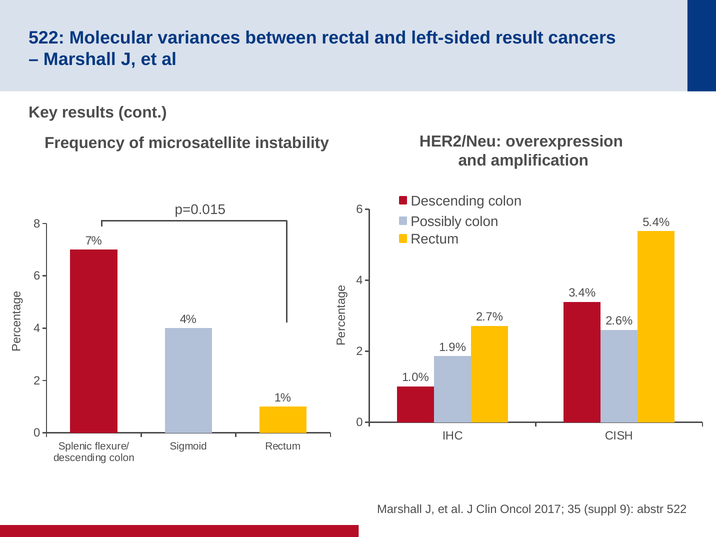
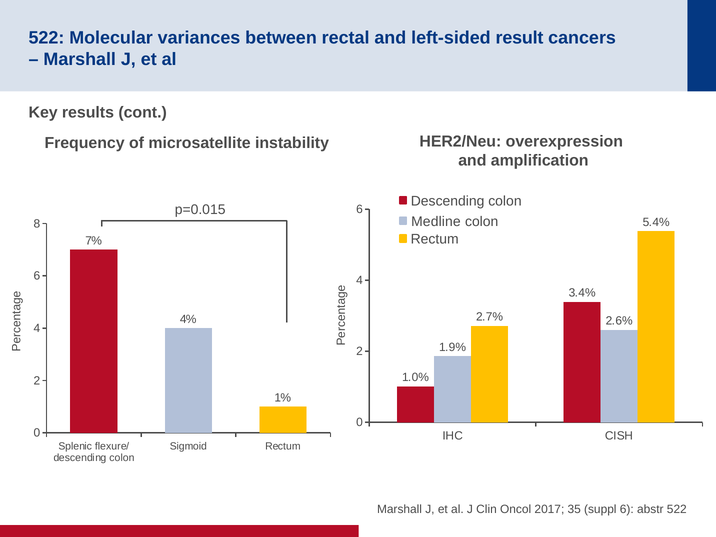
Possibly: Possibly -> Medline (436, 221)
suppl 9: 9 -> 6 (627, 509)
